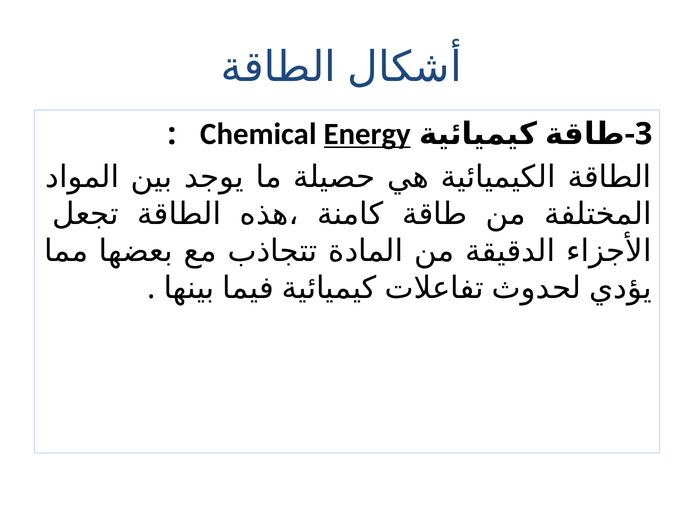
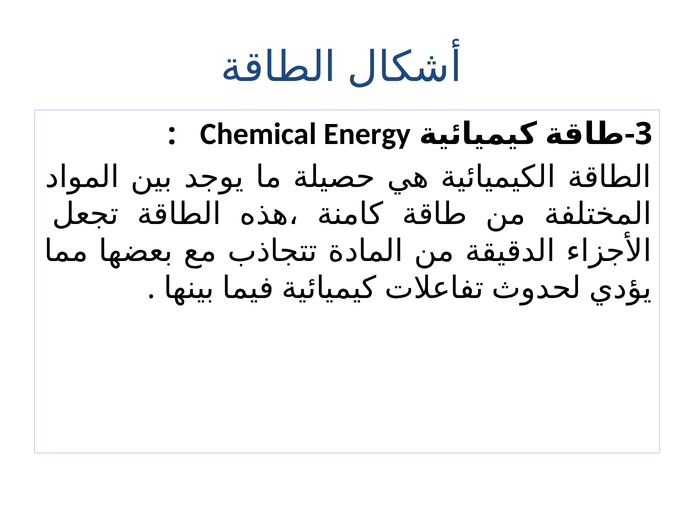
Energy underline: present -> none (367, 134)
